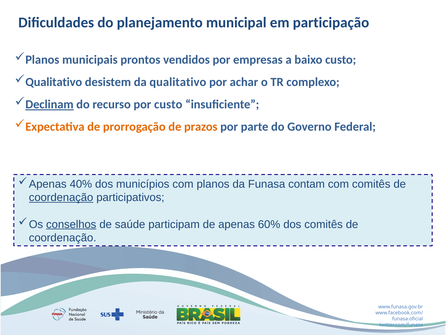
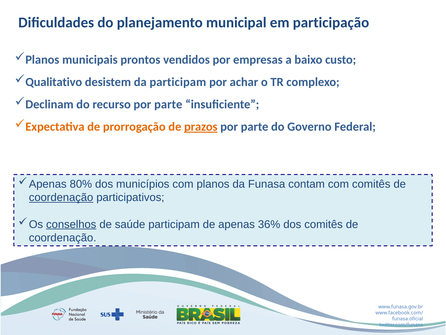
da qualitativo: qualitativo -> participam (178, 82)
Declinam underline: present -> none (49, 104)
recurso por custo: custo -> parte (168, 104)
prazos underline: none -> present (201, 127)
40%: 40% -> 80% (81, 184)
60%: 60% -> 36% (269, 224)
